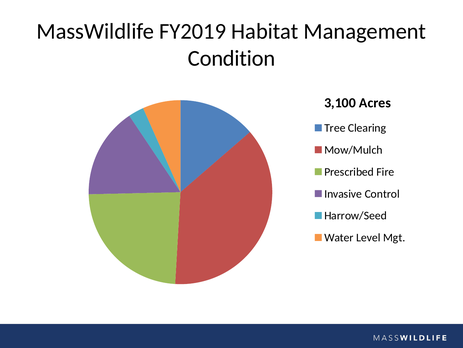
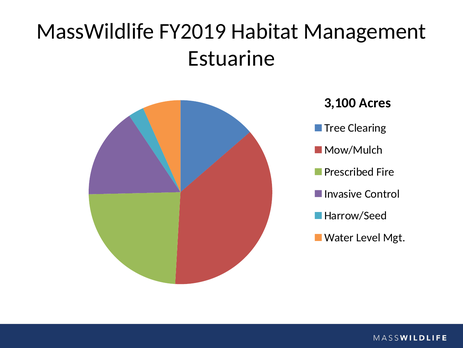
Condition: Condition -> Estuarine (231, 58)
